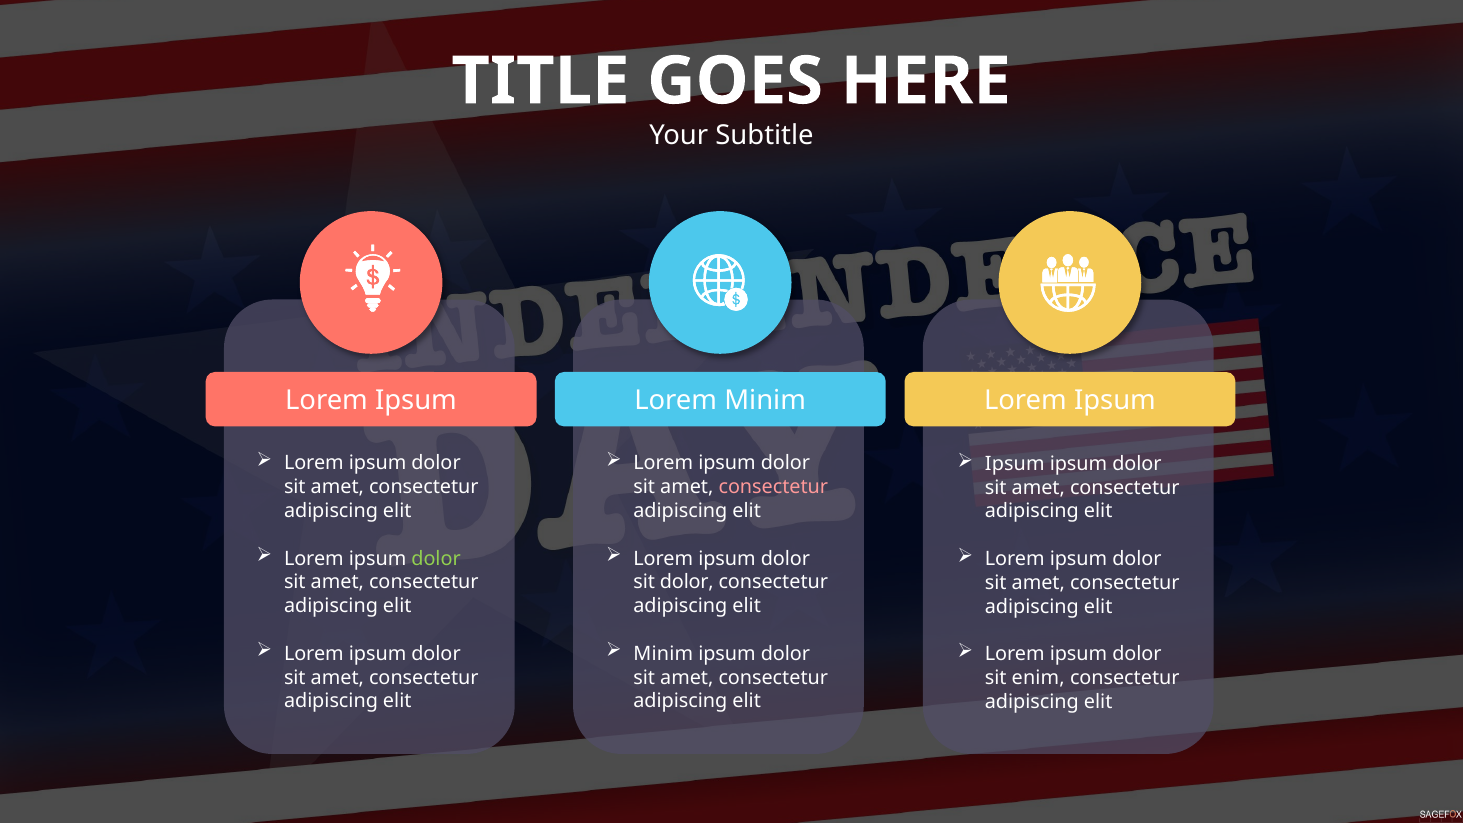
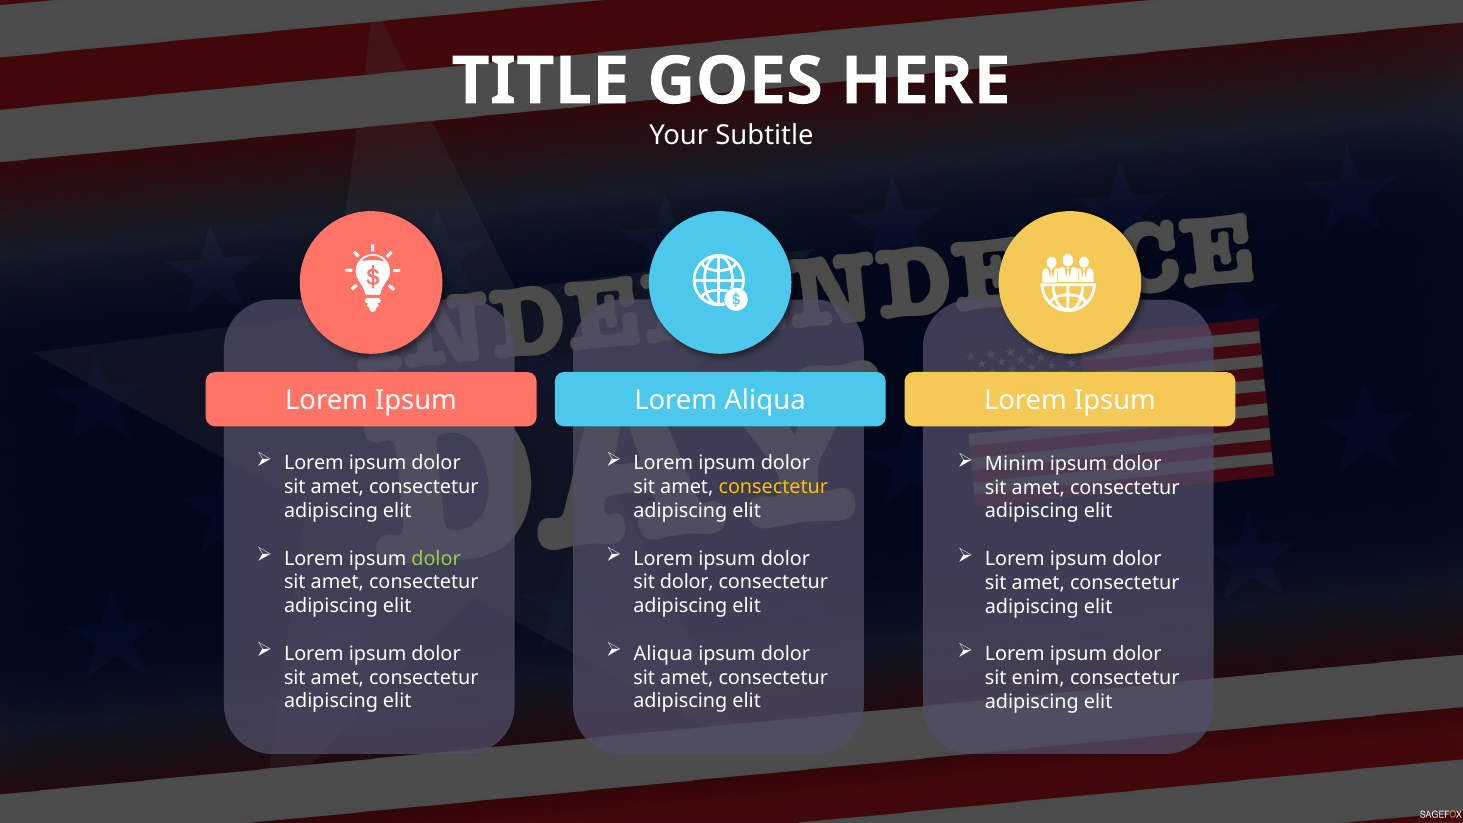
Lorem Minim: Minim -> Aliqua (765, 401)
Ipsum: Ipsum -> Minim (1015, 464)
consectetur colour: pink -> yellow (773, 487)
Minim: Minim -> Aliqua (663, 654)
